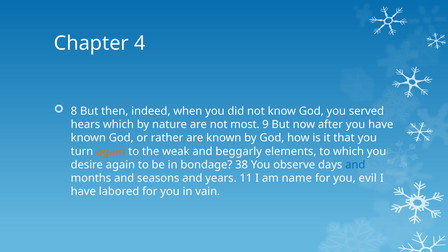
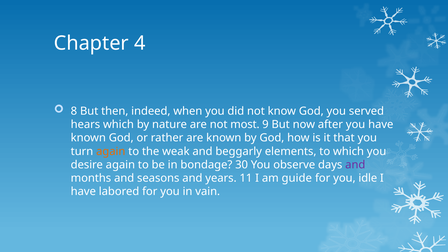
38: 38 -> 30 (242, 165)
and colour: blue -> purple (355, 165)
name: name -> guide (297, 178)
evil: evil -> idle (368, 178)
